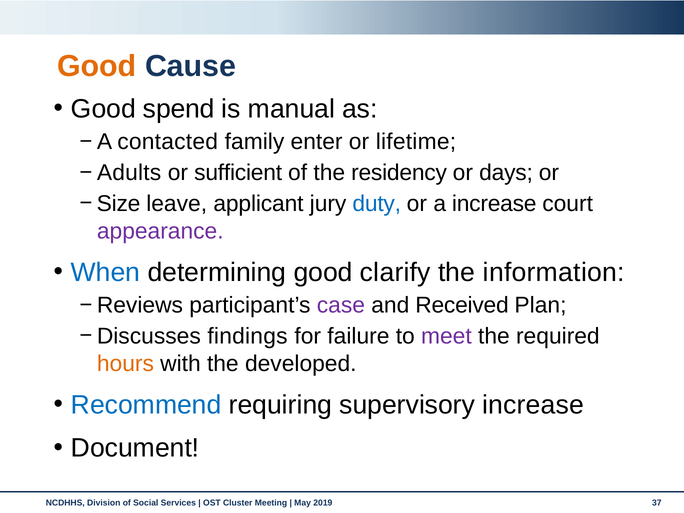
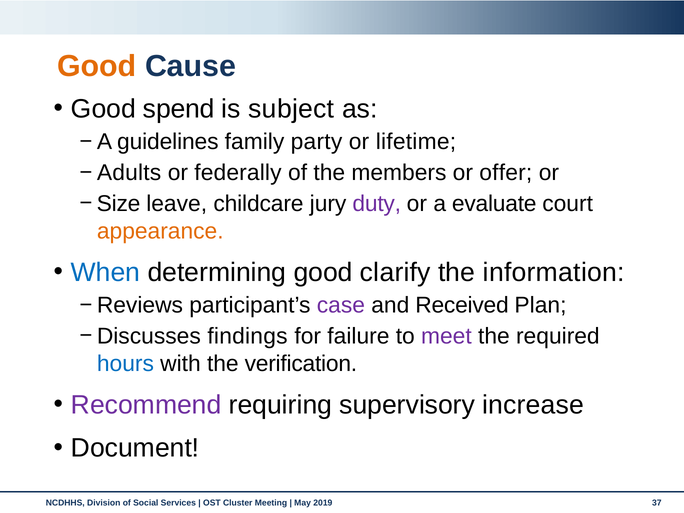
manual: manual -> subject (291, 109)
contacted: contacted -> guidelines (168, 142)
enter: enter -> party (316, 142)
sufficient: sufficient -> federally (238, 173)
residency: residency -> members (399, 173)
days: days -> offer (506, 173)
applicant: applicant -> childcare (258, 204)
duty colour: blue -> purple (377, 204)
a increase: increase -> evaluate (494, 204)
appearance colour: purple -> orange (160, 231)
hours colour: orange -> blue (125, 364)
developed: developed -> verification (301, 364)
Recommend colour: blue -> purple (146, 405)
